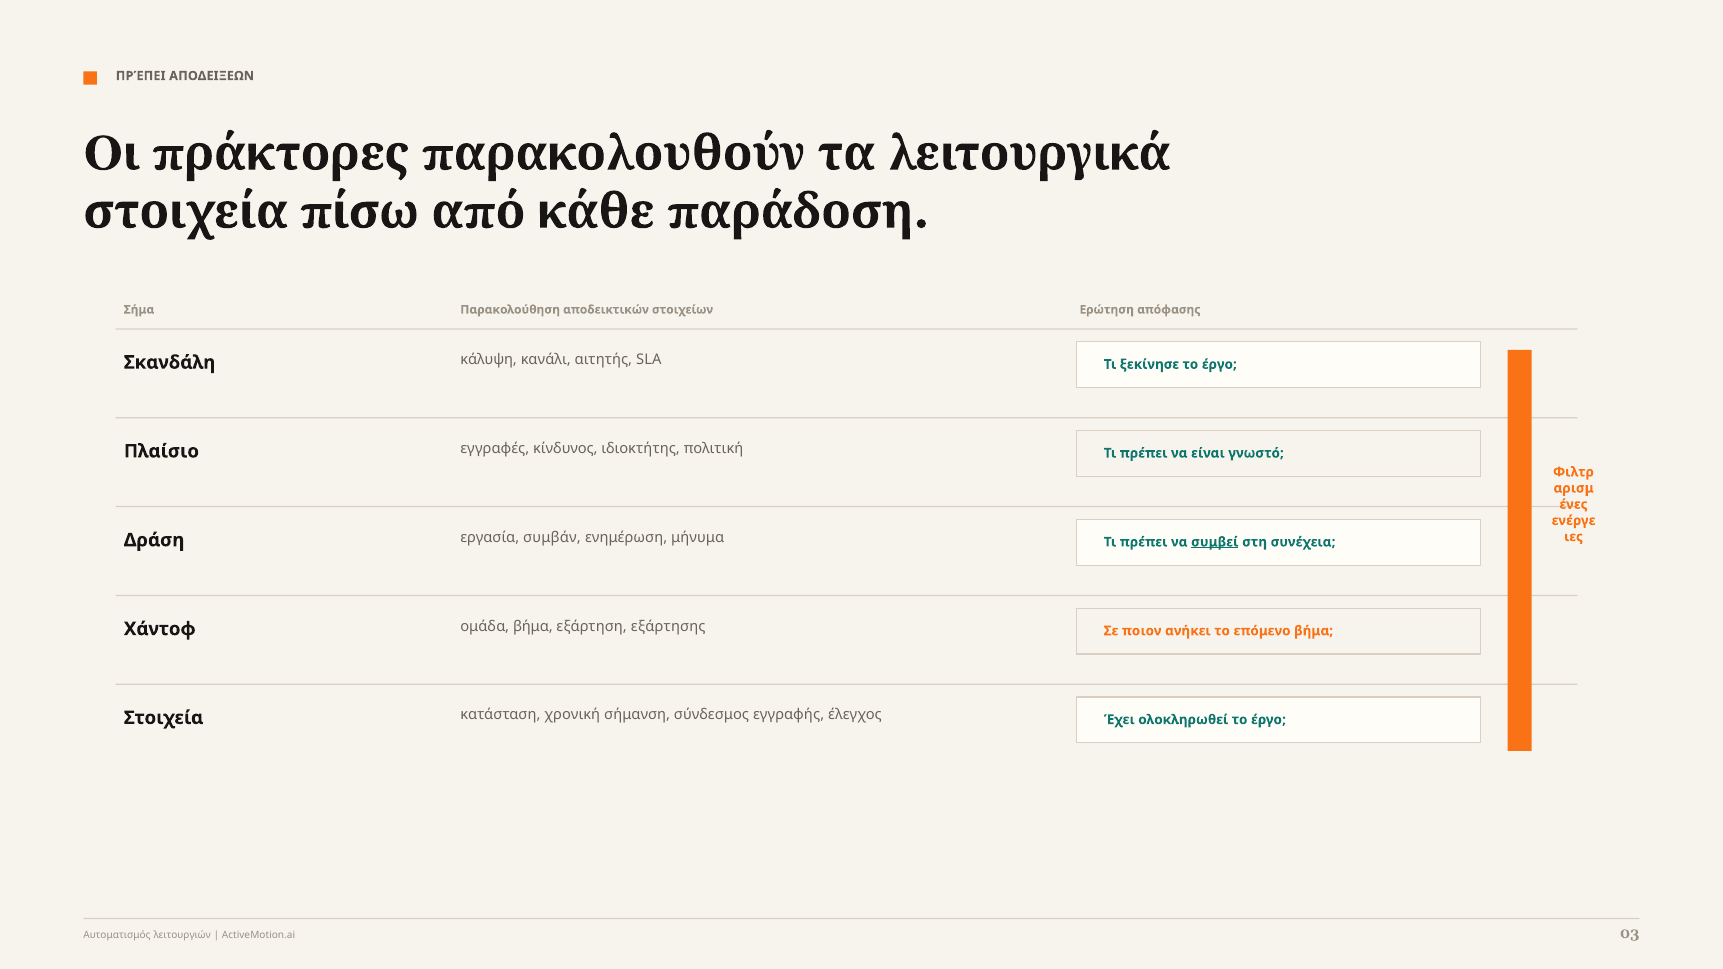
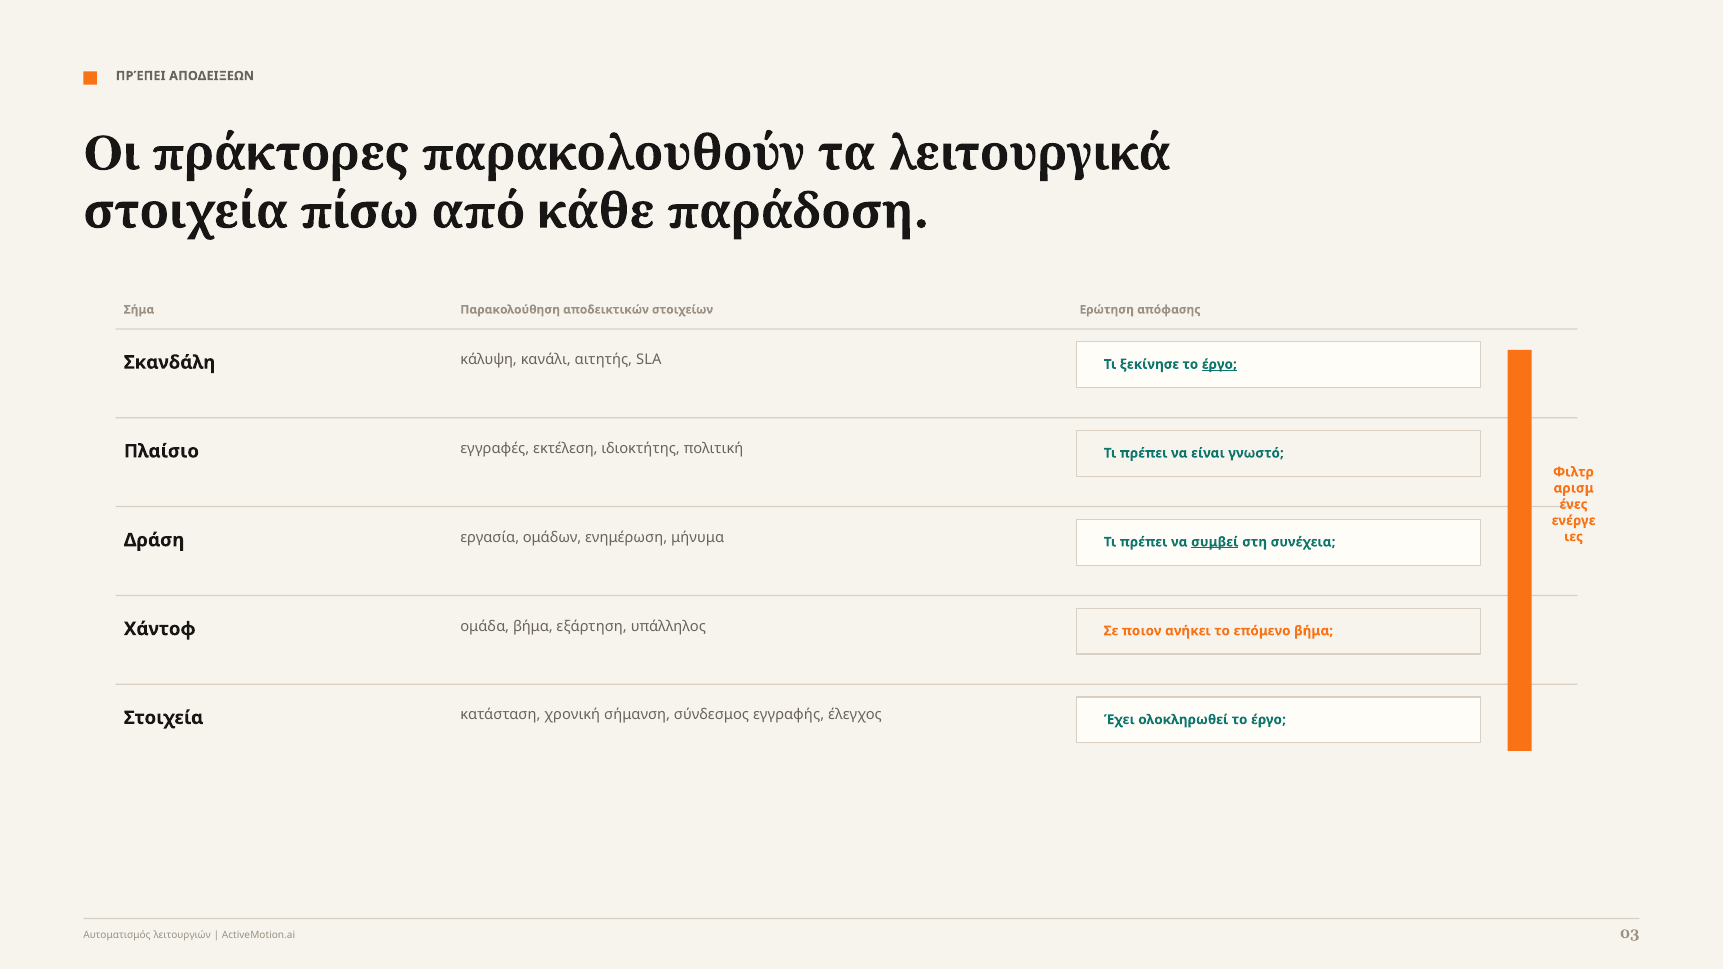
έργο underline: none -> present (1219, 364)
κίνδυνος: κίνδυνος -> εκτέλεση (565, 449)
συμβάν: συμβάν -> ομάδων (552, 538)
εξάρτησης: εξάρτησης -> υπάλληλος (668, 626)
